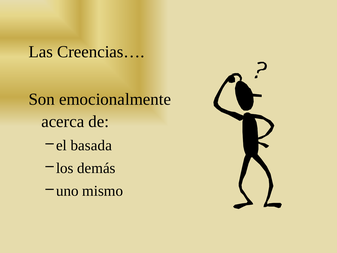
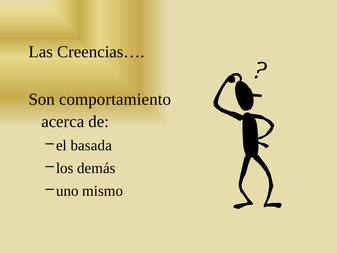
emocionalmente: emocionalmente -> comportamiento (115, 99)
